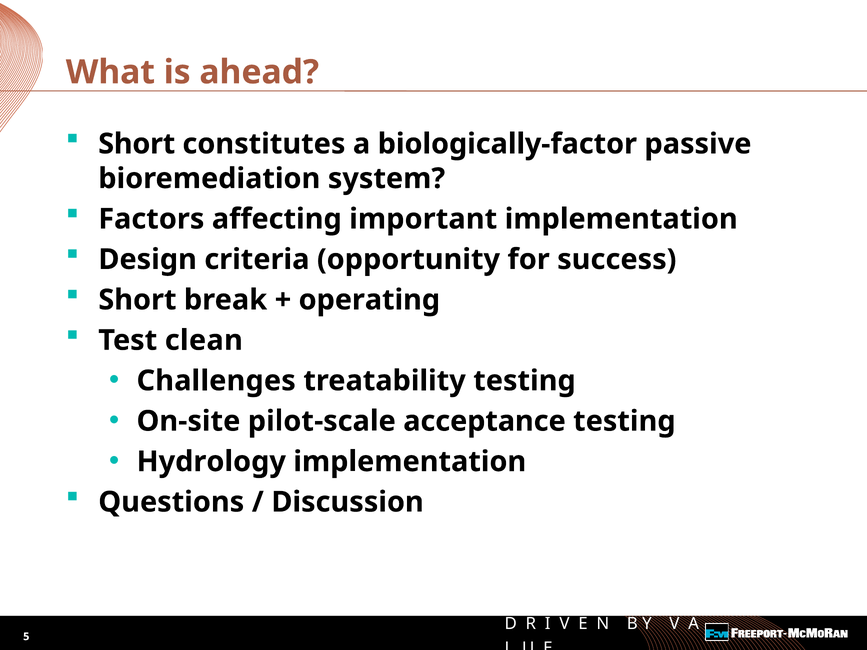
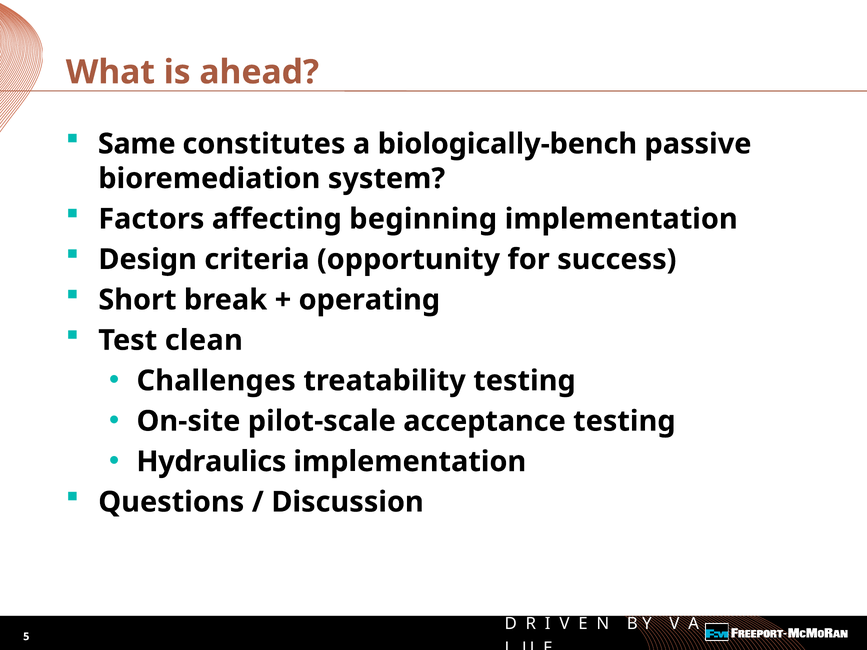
Short: Short -> Same (137, 144)
biologically-factor: biologically-factor -> biologically-bench (507, 144)
important: important -> beginning (423, 219)
Hydrology: Hydrology -> Hydraulics (211, 462)
